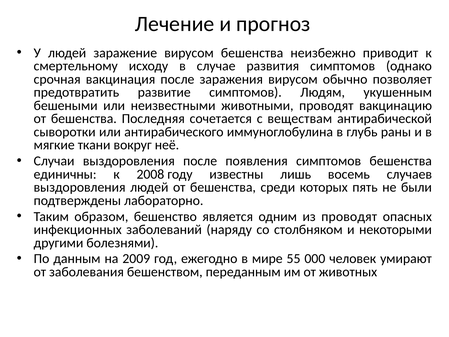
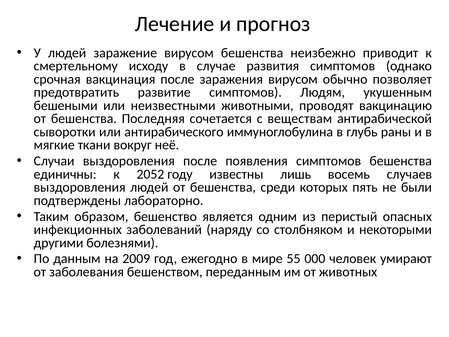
2008: 2008 -> 2052 (150, 174)
из проводят: проводят -> перистый (349, 216)
